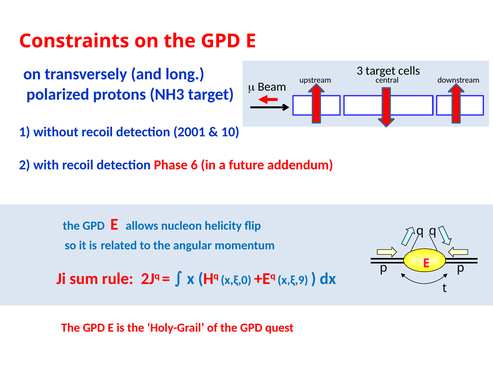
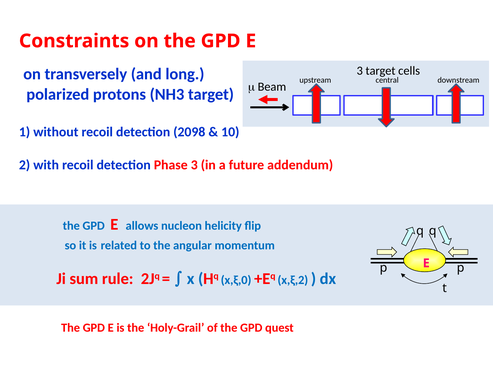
2001: 2001 -> 2098 (189, 132)
Phase 6: 6 -> 3 (194, 165)
x,ξ,9: x,ξ,9 -> x,ξ,2 (293, 280)
